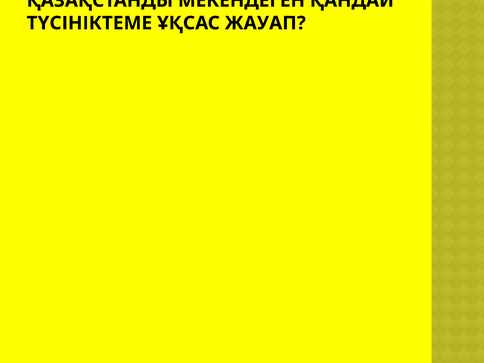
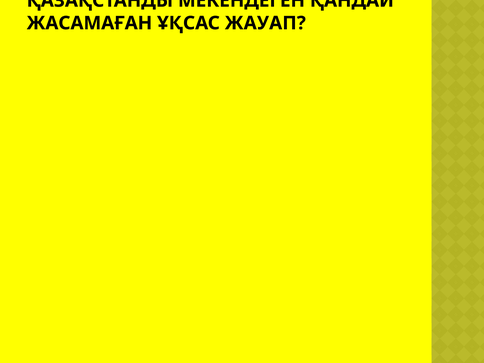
ТҮСІНІКТЕМЕ: ТҮСІНІКТЕМЕ -> ЖАСАМАҒАН (89, 23)
